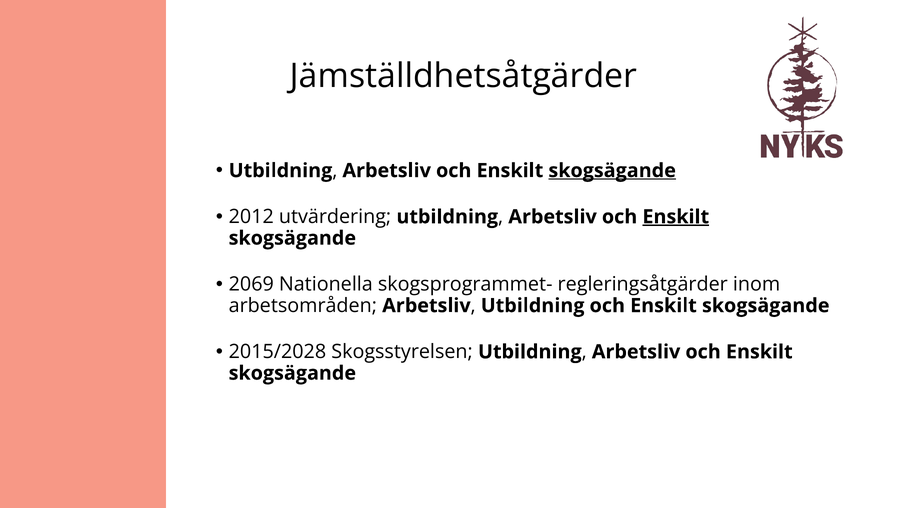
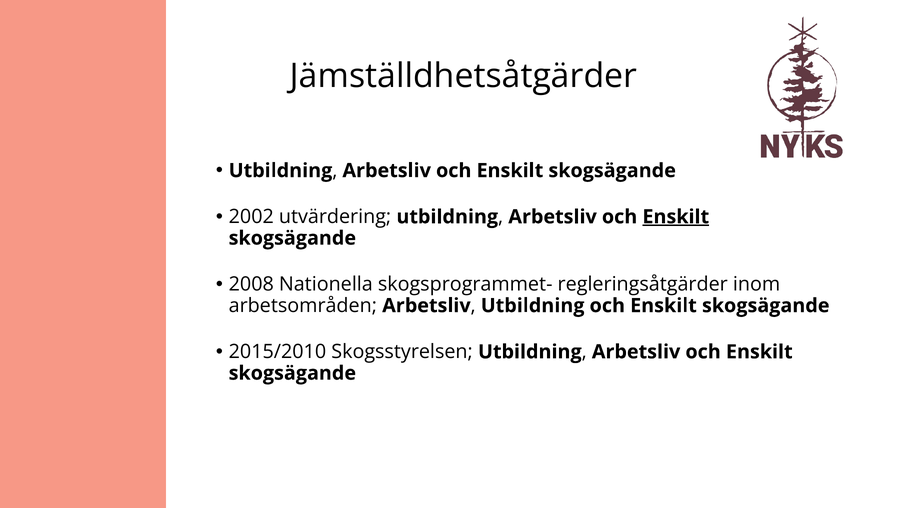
skogsägande underline: present -> none (612, 171)
2012: 2012 -> 2002 (251, 217)
2069: 2069 -> 2008 (251, 284)
2015/2028: 2015/2028 -> 2015/2010 (277, 352)
